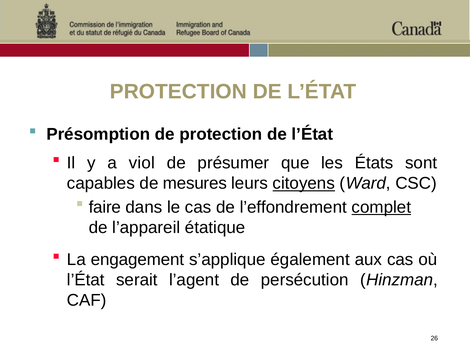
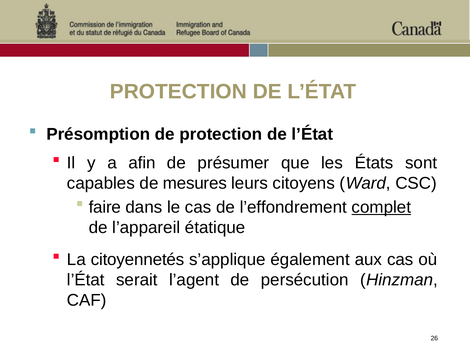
viol: viol -> afin (142, 163)
citoyens underline: present -> none (304, 184)
engagement: engagement -> citoyennetés (138, 260)
